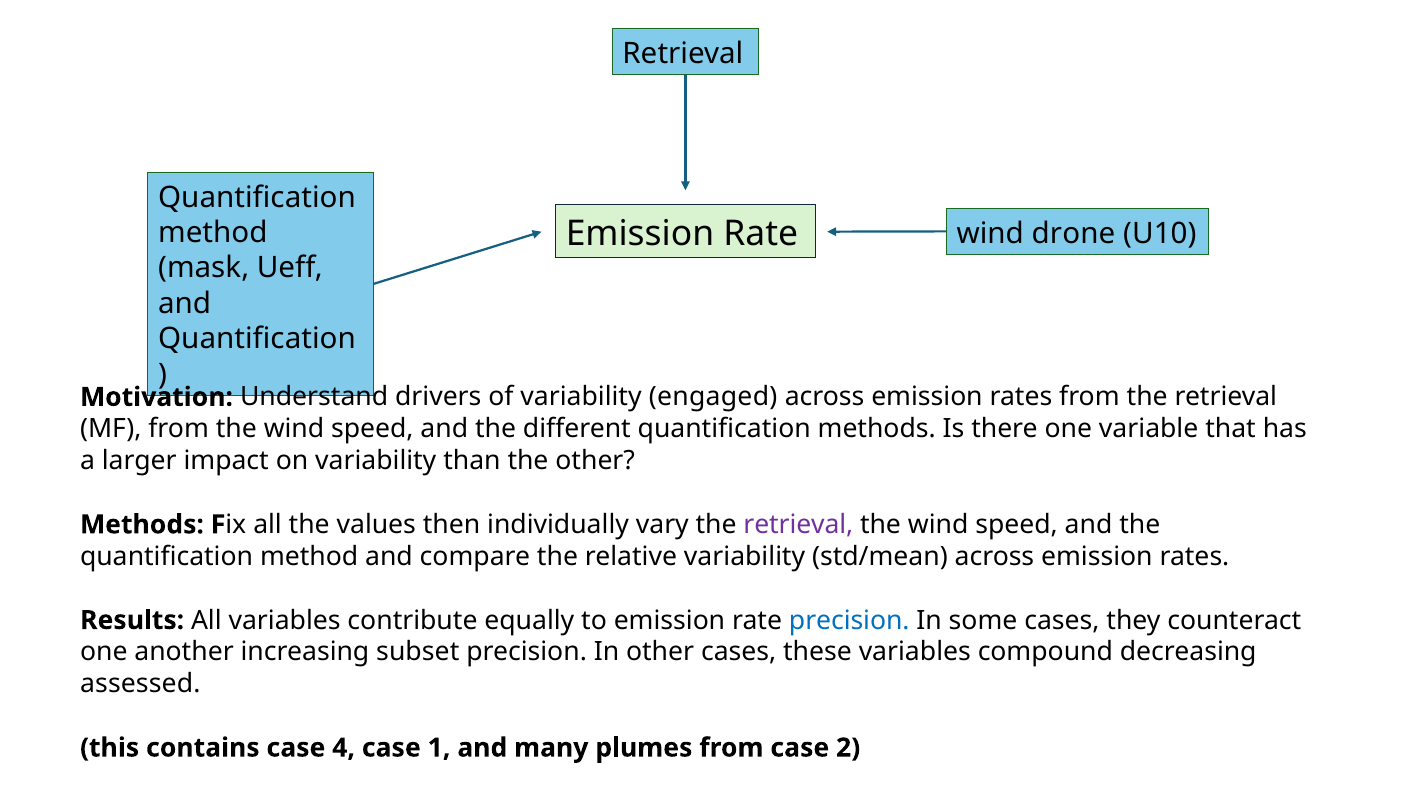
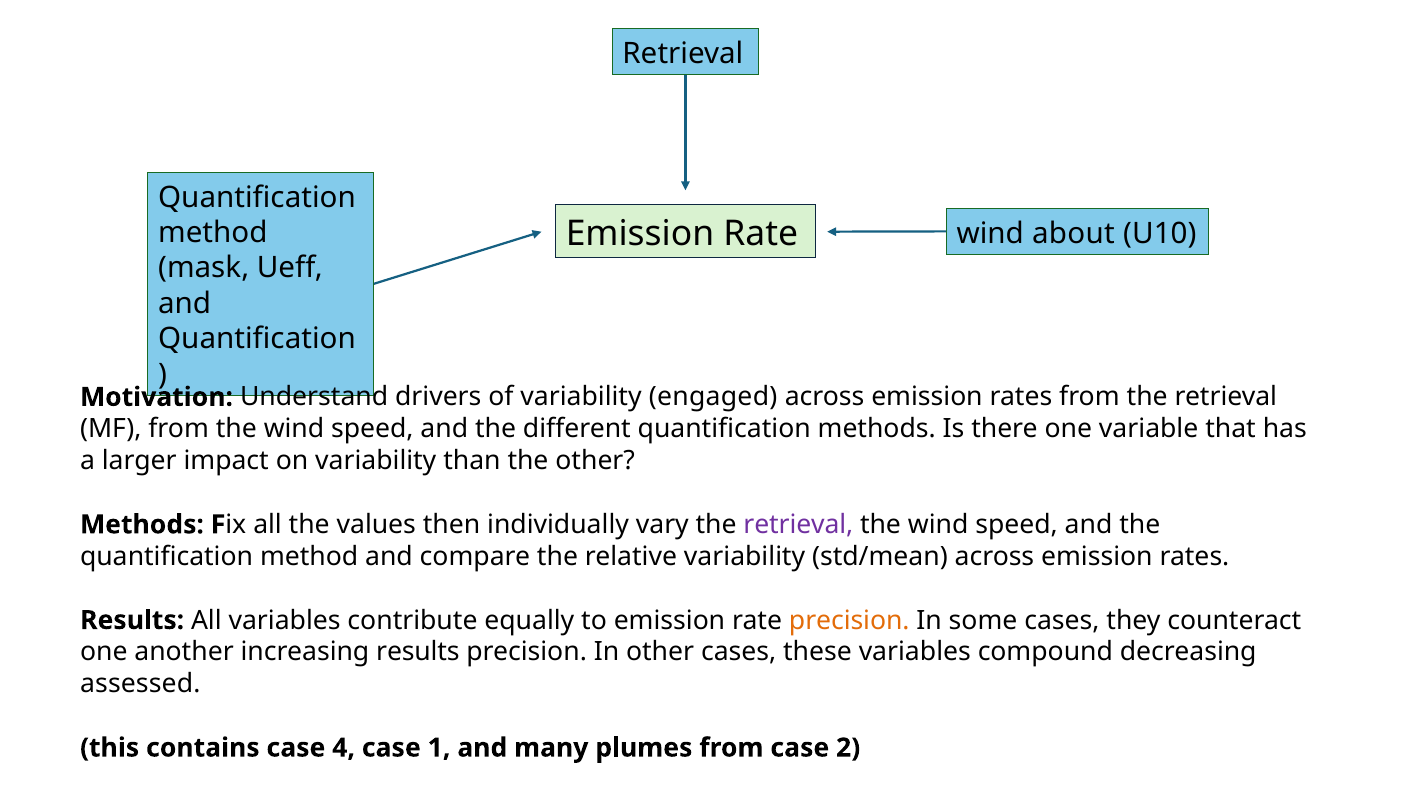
drone: drone -> about (1073, 234)
precision colour: blue -> orange (849, 621)
increasing subset: subset -> results (418, 653)
